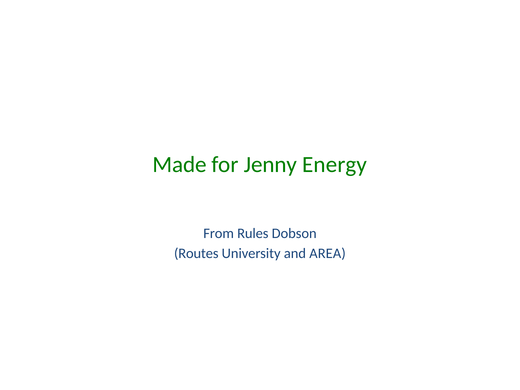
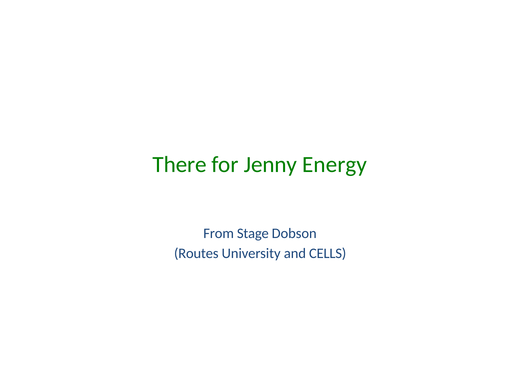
Made: Made -> There (180, 165)
Rules: Rules -> Stage (253, 233)
AREA: AREA -> CELLS (328, 254)
